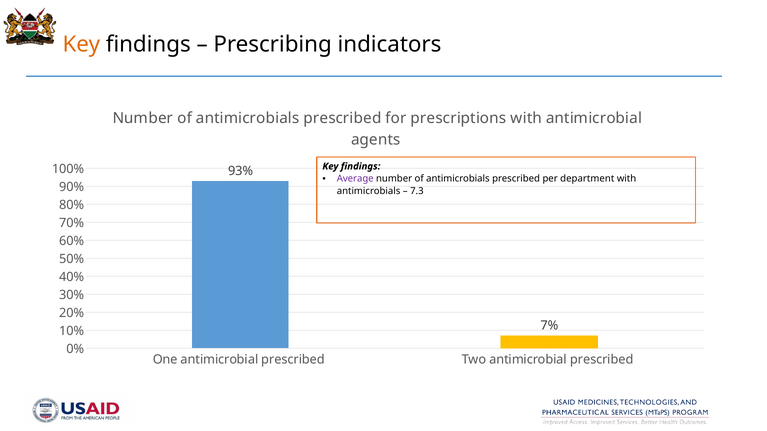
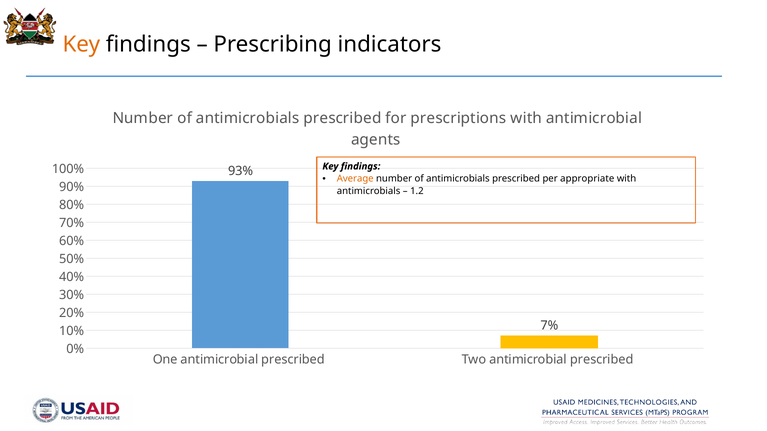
Average colour: purple -> orange (355, 179)
department: department -> appropriate (587, 179)
7.3: 7.3 -> 1.2 (417, 191)
